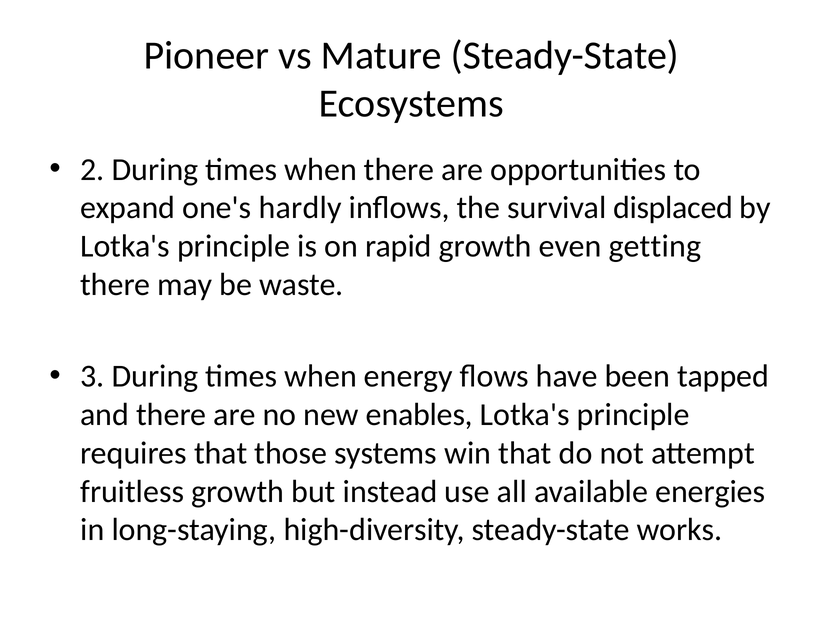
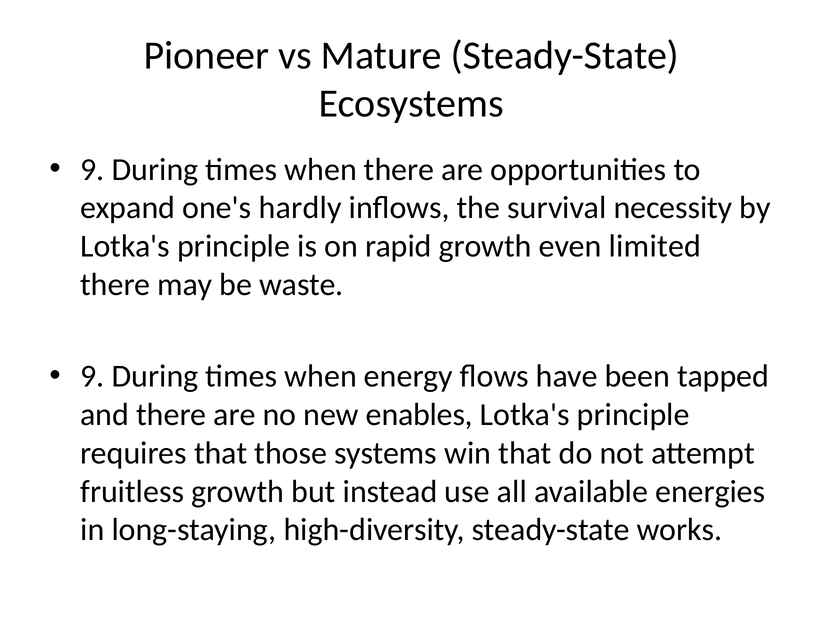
2: 2 -> 9 (92, 170)
displaced: displaced -> necessity (673, 208)
getting: getting -> limited (655, 246)
3: 3 -> 9 (92, 376)
